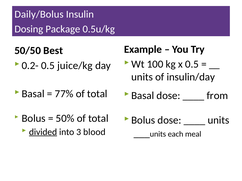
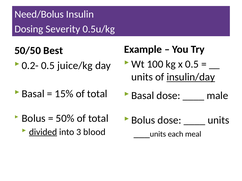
Daily/Bolus: Daily/Bolus -> Need/Bolus (39, 14)
Package: Package -> Severity (63, 29)
insulin/day underline: none -> present (191, 77)
77%: 77% -> 15% (64, 94)
from: from -> male (217, 96)
